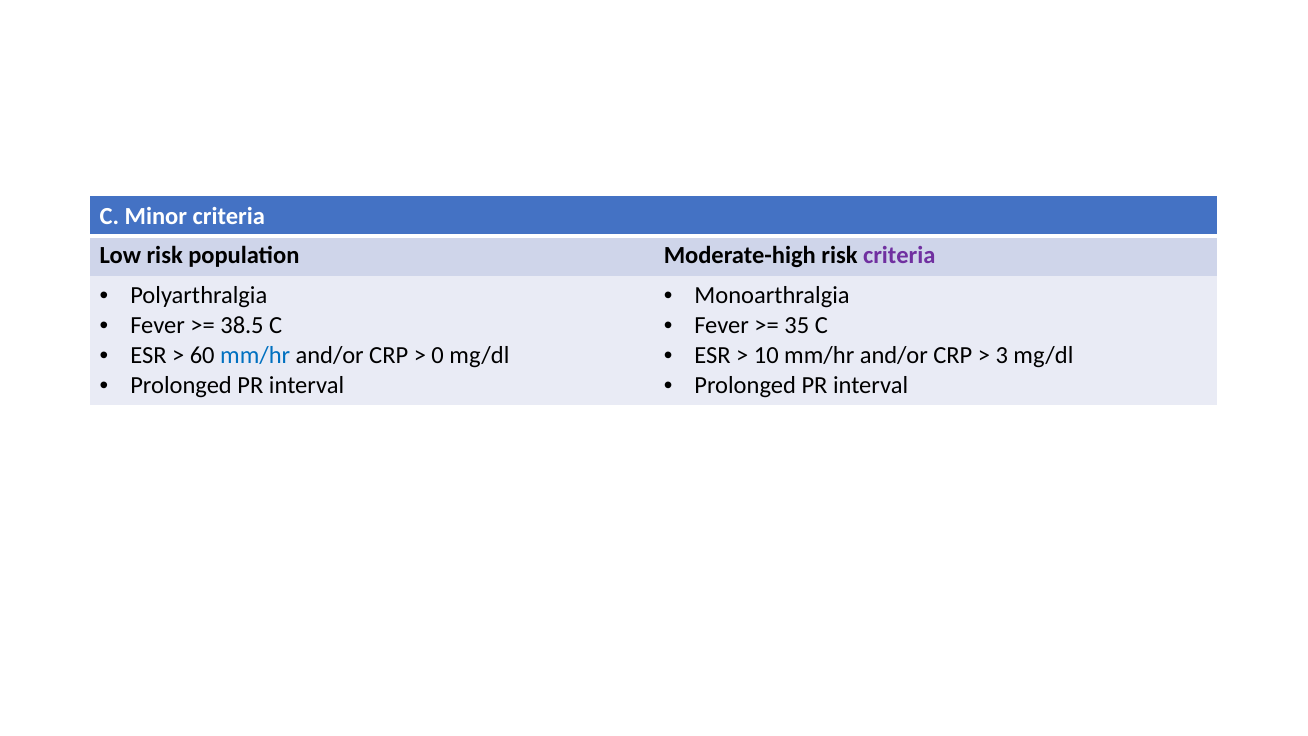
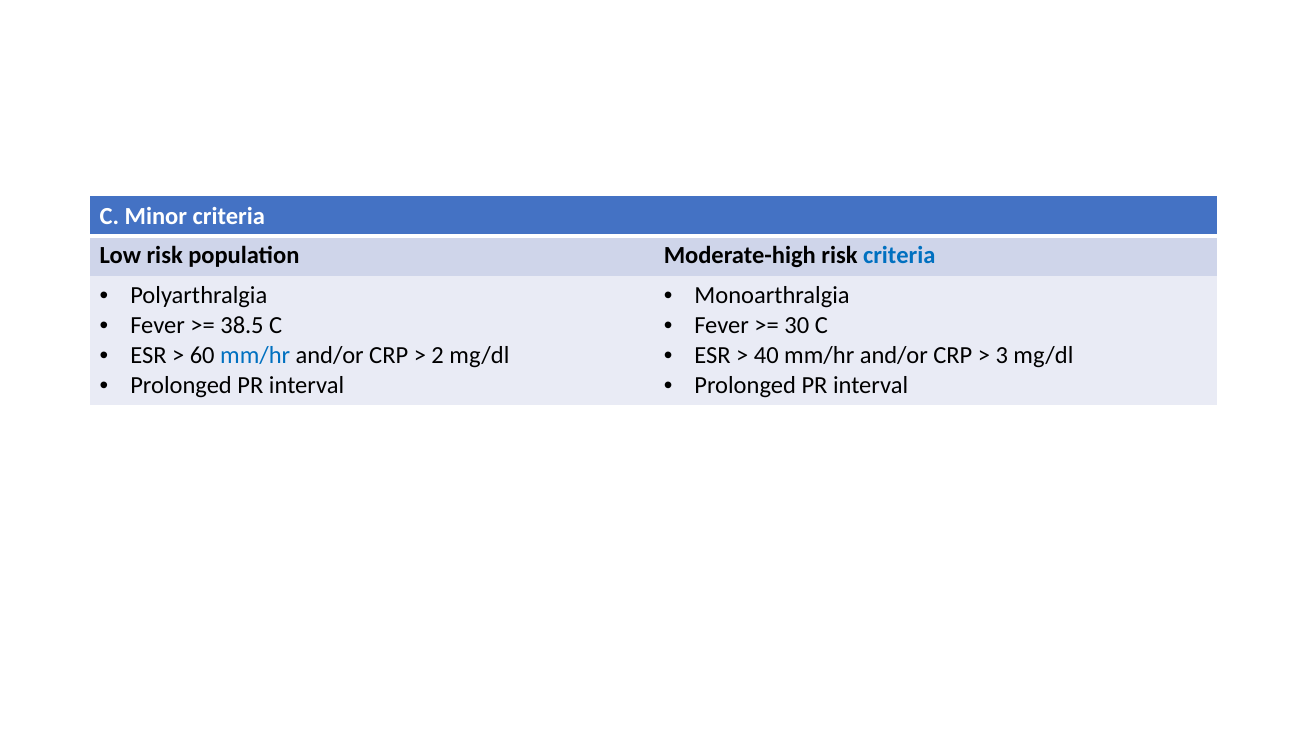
criteria colour: purple -> blue (899, 256)
35: 35 -> 30 (797, 326)
0: 0 -> 2 (438, 355)
10: 10 -> 40 (766, 355)
